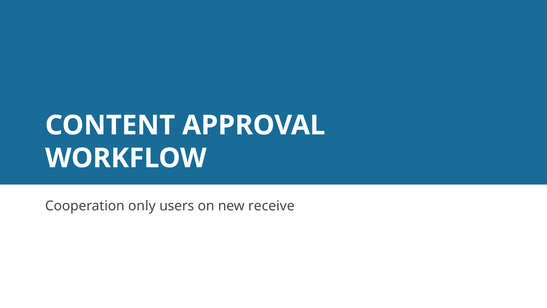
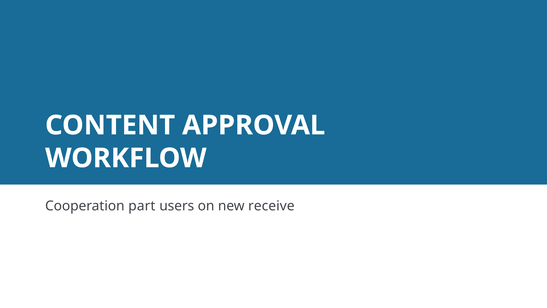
only: only -> part (142, 206)
